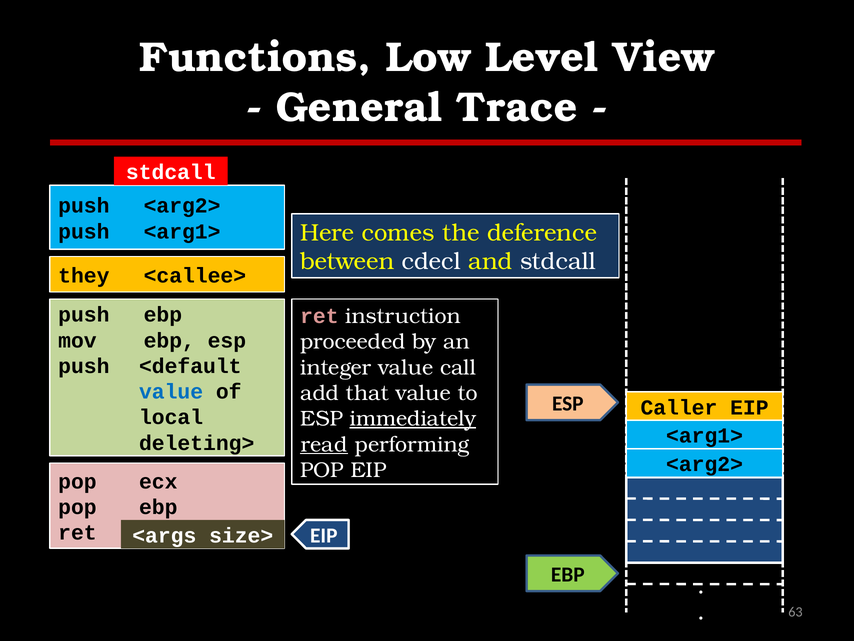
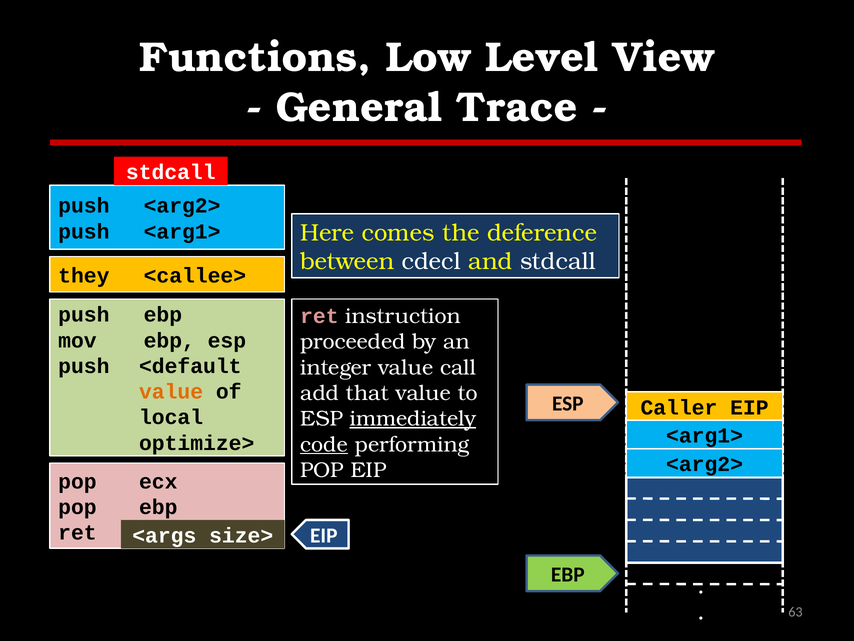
value colour: blue -> orange (171, 391)
deleting>: deleting> -> optimize> (197, 443)
read: read -> code (324, 444)
